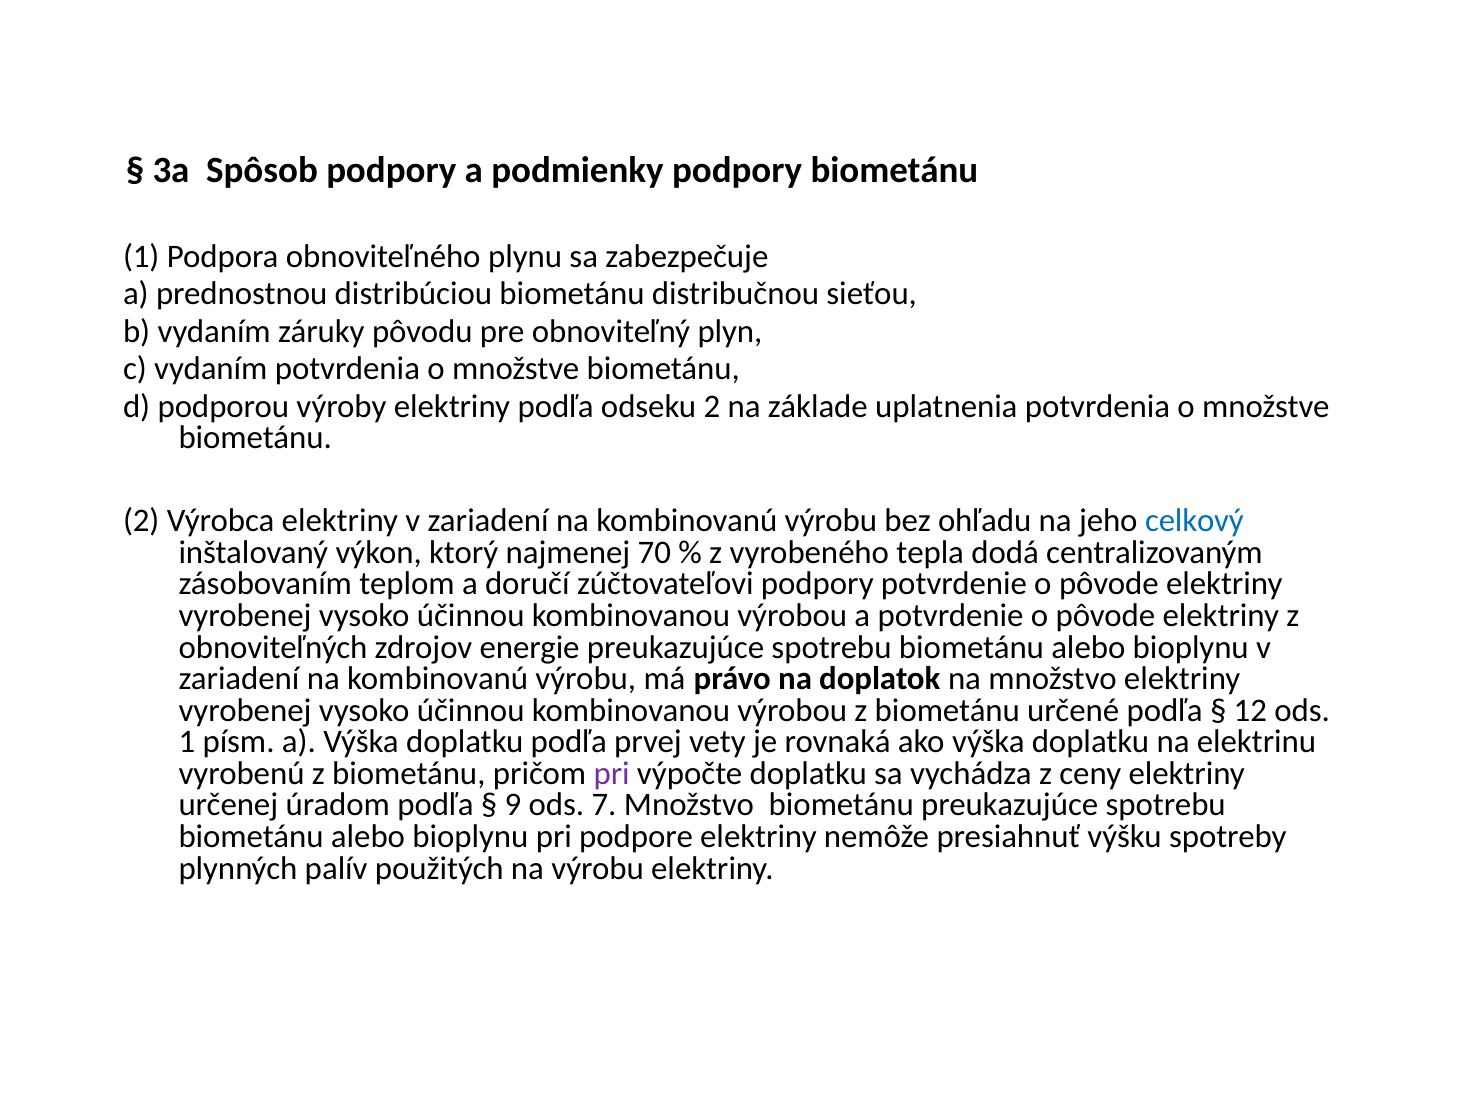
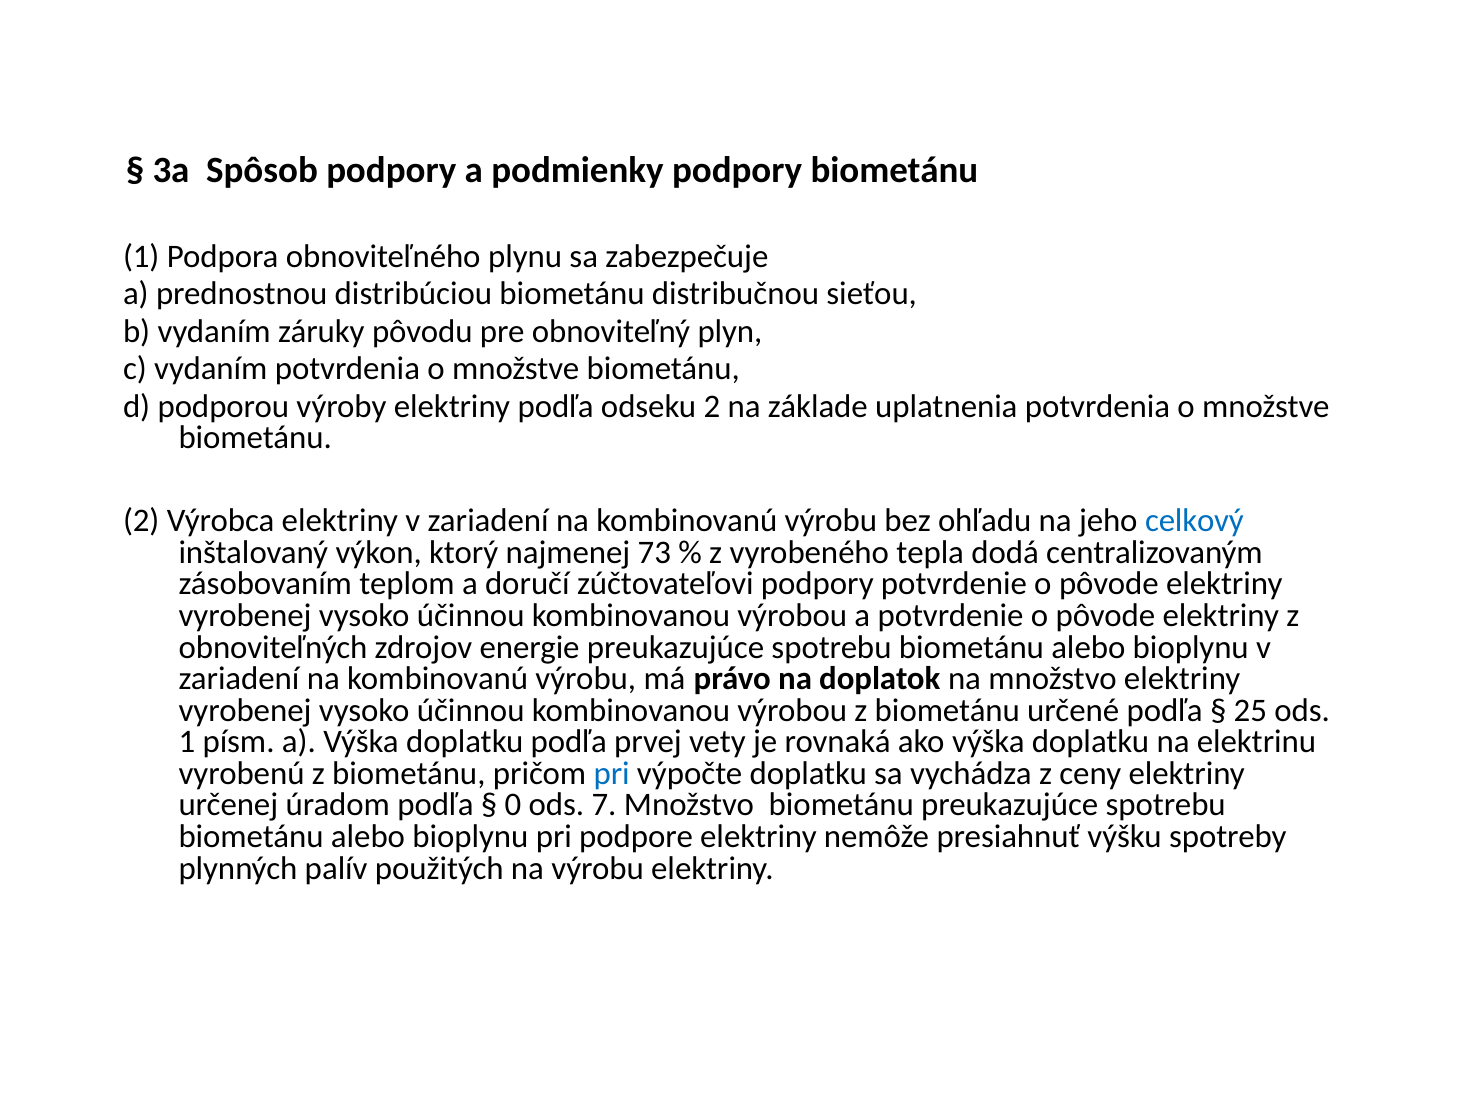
70: 70 -> 73 (654, 553)
12: 12 -> 25 (1250, 711)
pri colour: purple -> blue (612, 774)
9: 9 -> 0 (513, 806)
